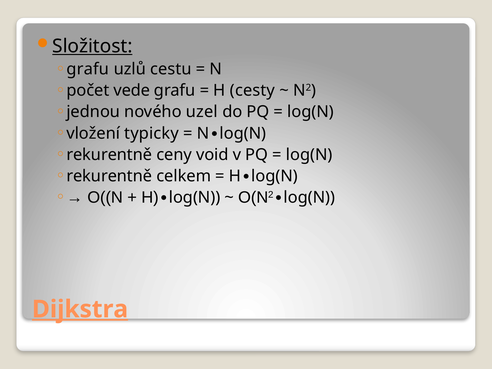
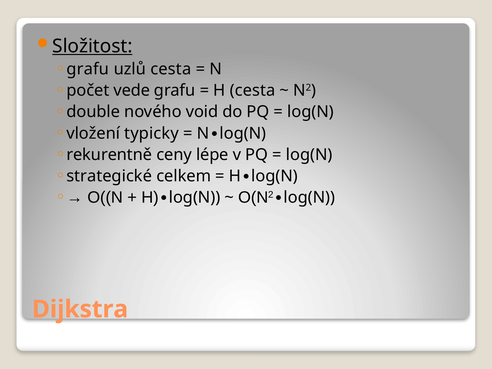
uzlů cestu: cestu -> cesta (171, 69)
H cesty: cesty -> cesta (252, 91)
jednou: jednou -> double (93, 112)
uzel: uzel -> void (202, 112)
void: void -> lépe (212, 155)
rekurentně: rekurentně -> strategické (109, 176)
Dijkstra underline: present -> none (80, 309)
